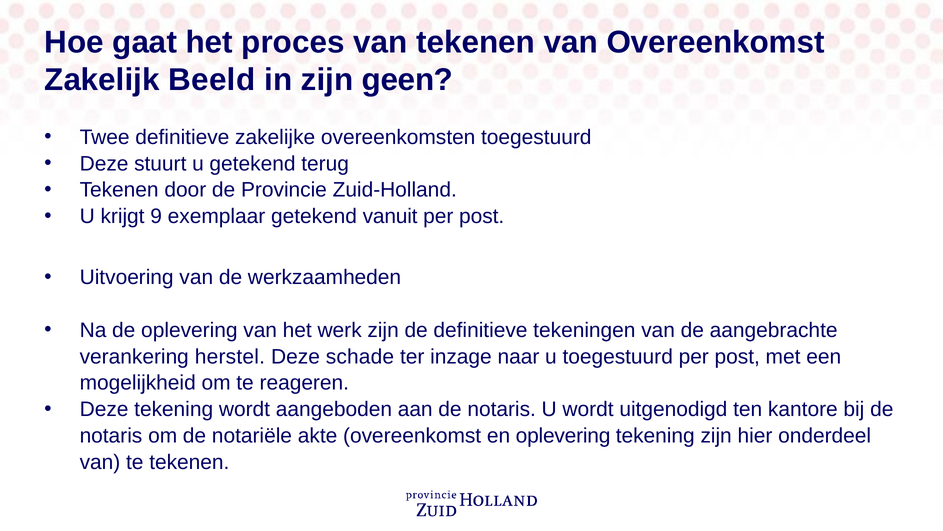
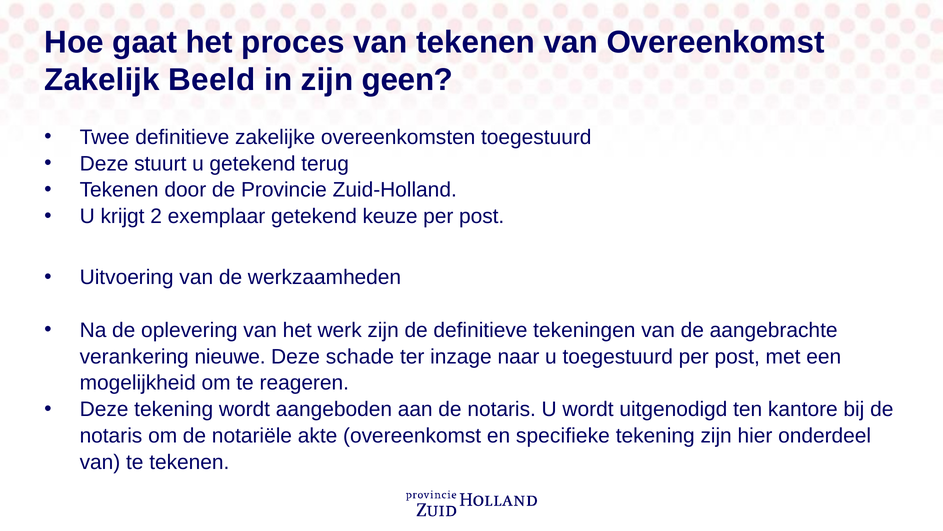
9: 9 -> 2 (156, 216)
vanuit: vanuit -> keuze (390, 216)
herstel: herstel -> nieuwe (230, 356)
en oplevering: oplevering -> specifieke (563, 435)
